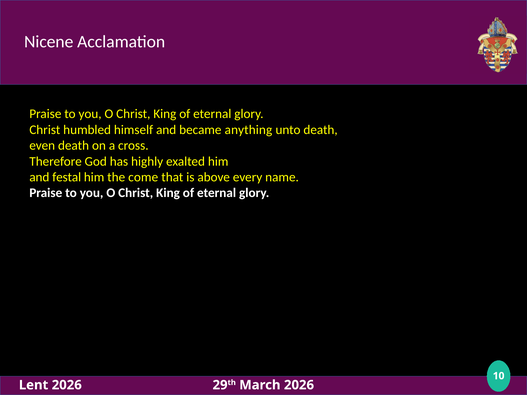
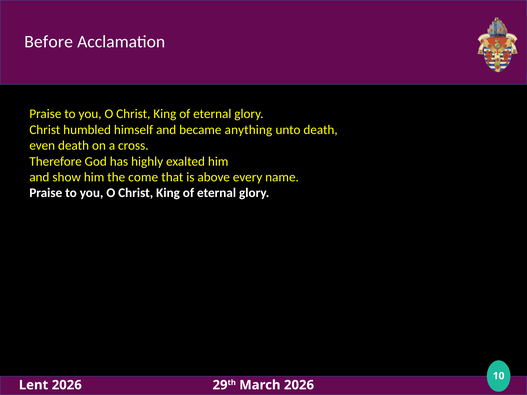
Nicene: Nicene -> Before (49, 42)
festal: festal -> show (67, 177)
